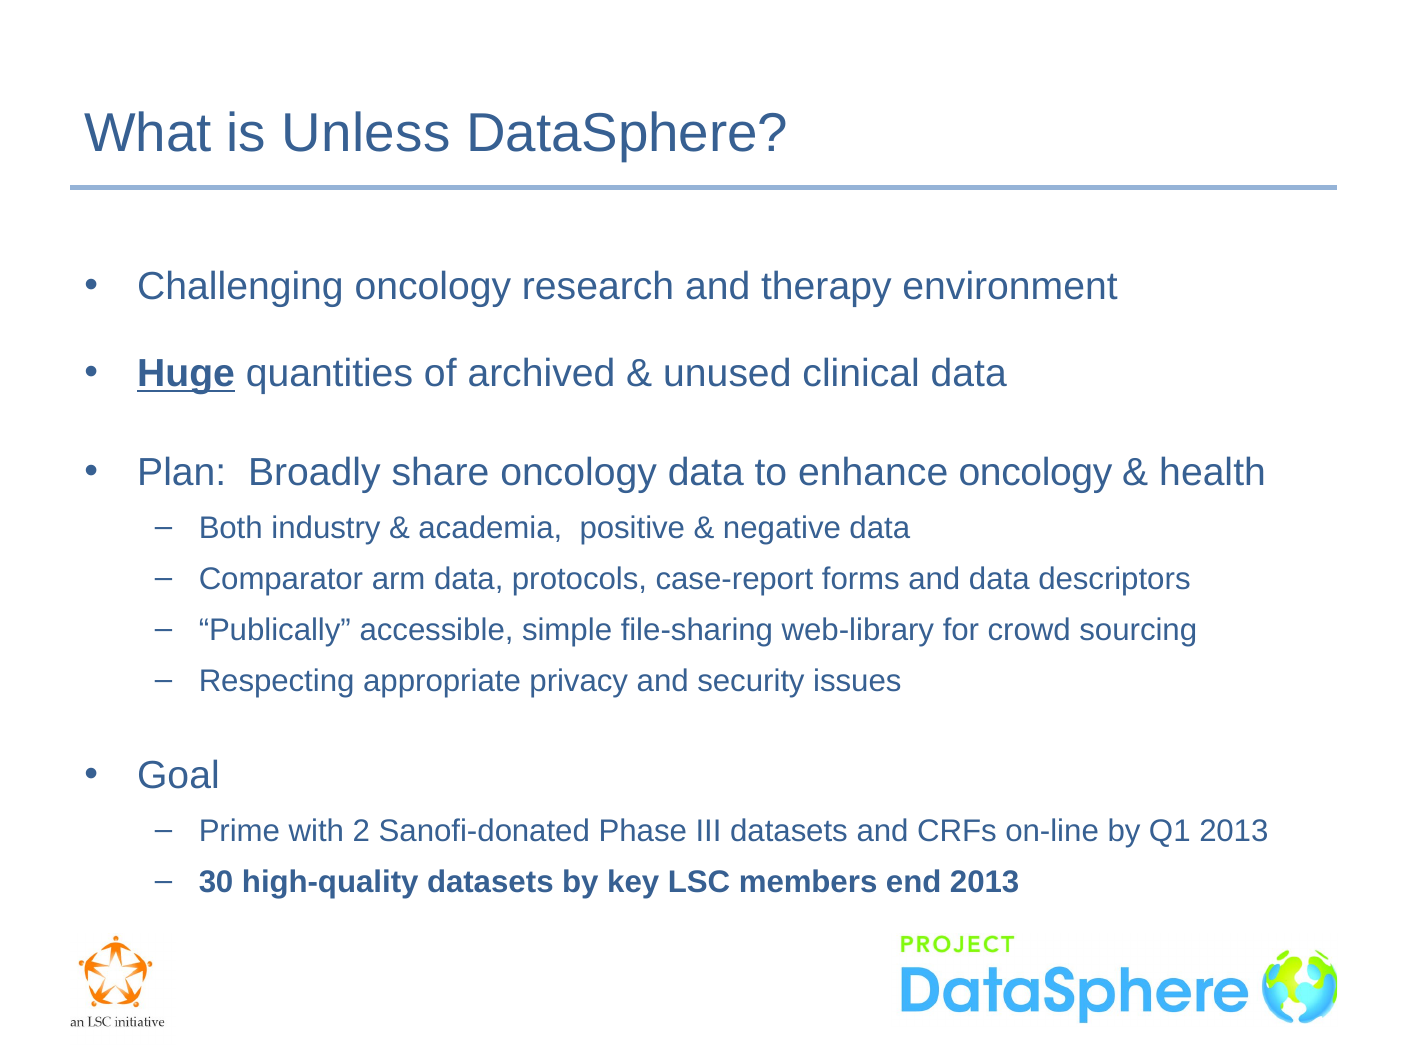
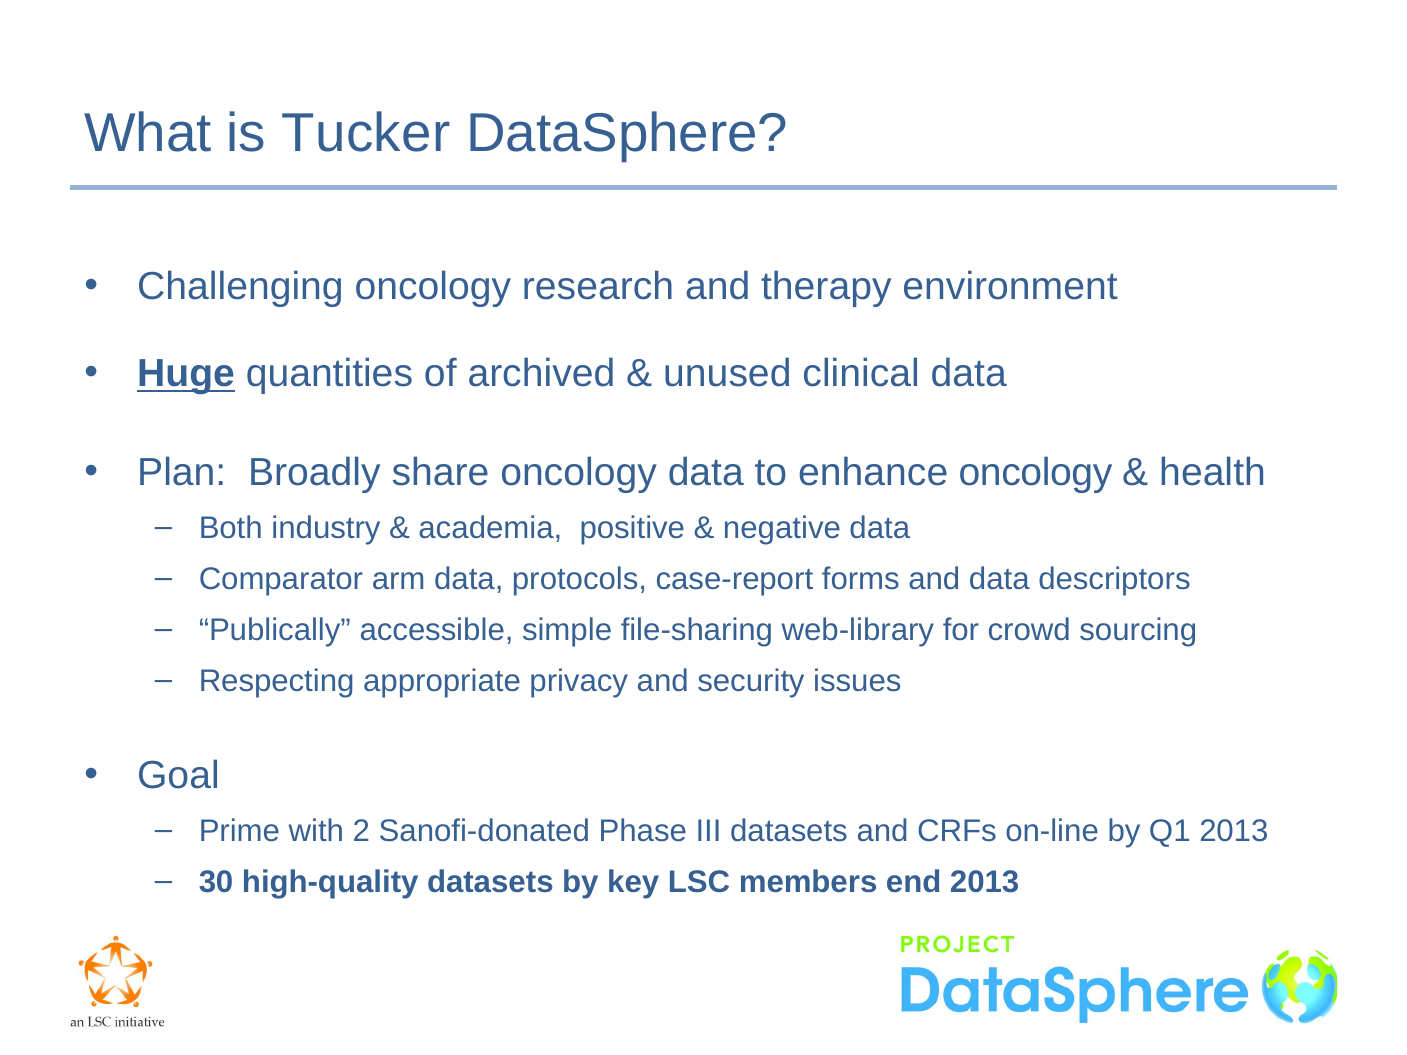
Unless: Unless -> Tucker (366, 134)
